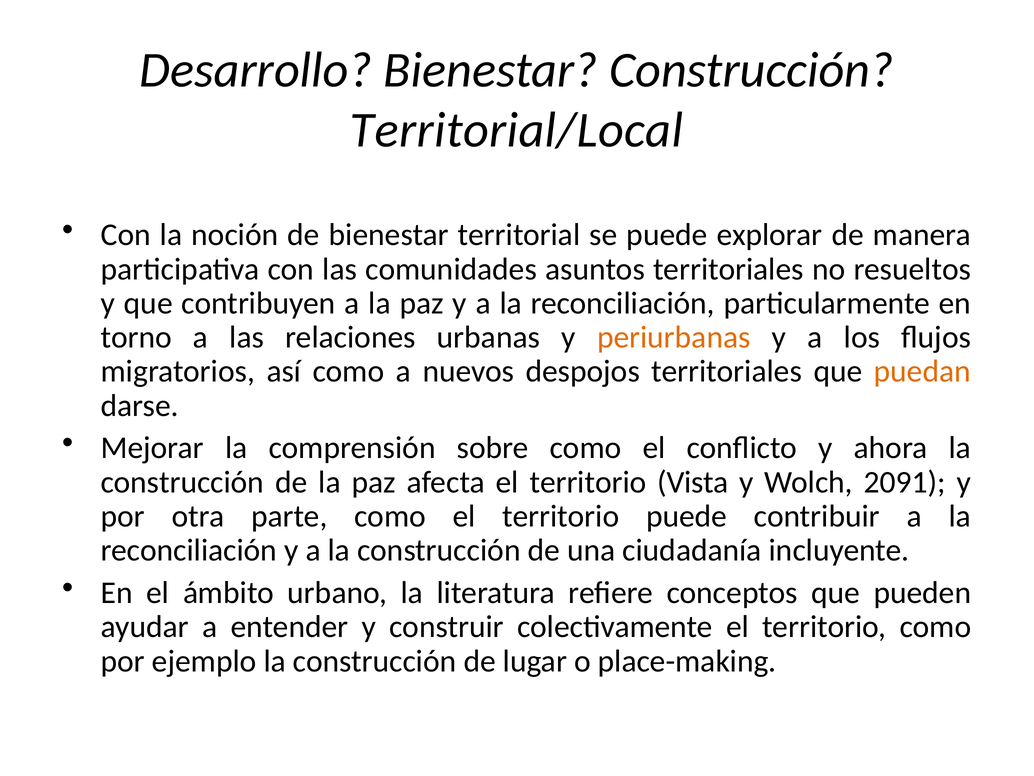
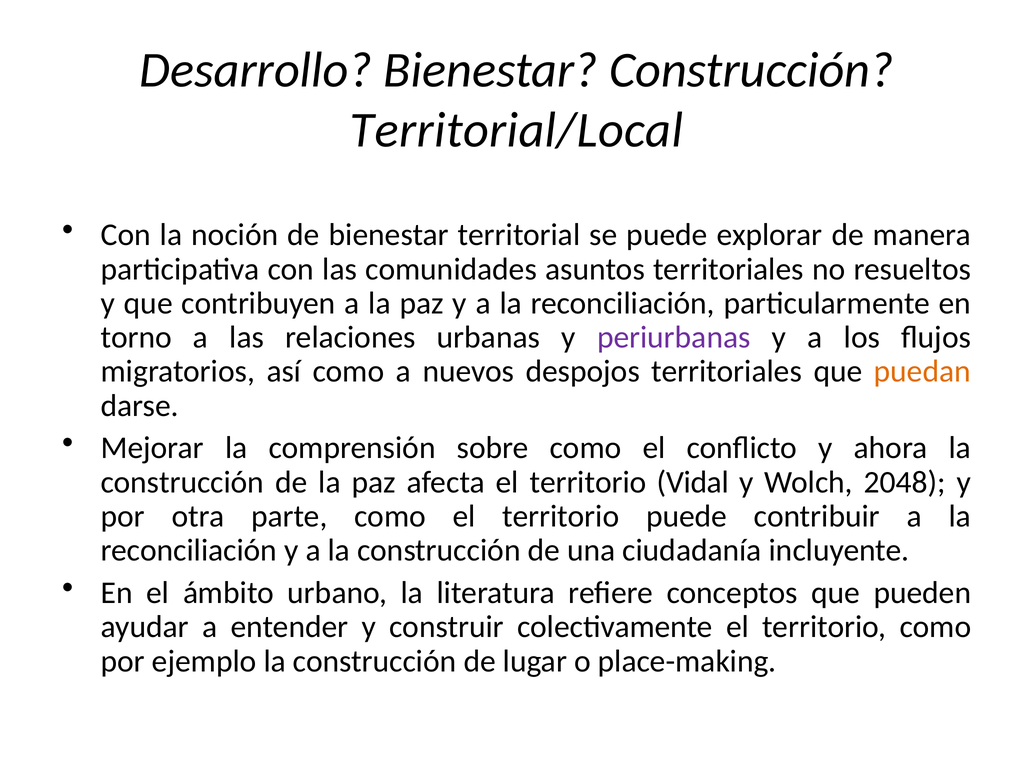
periurbanas colour: orange -> purple (674, 337)
Vista: Vista -> Vidal (693, 482)
2091: 2091 -> 2048 (905, 482)
